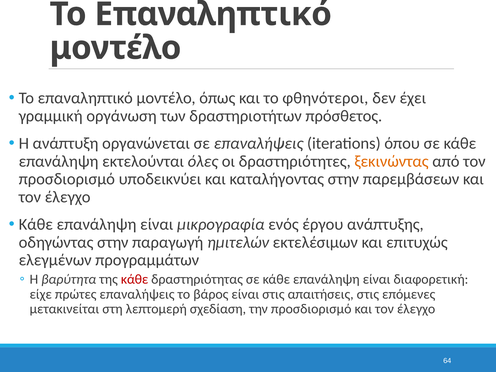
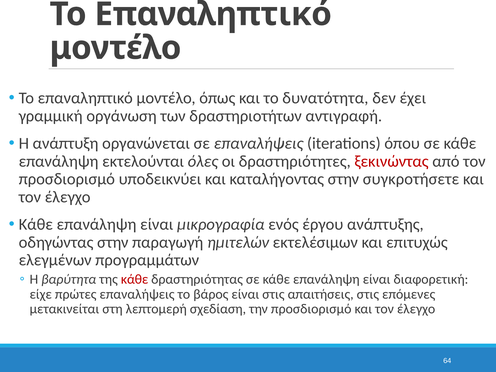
φθηνότεροι: φθηνότεροι -> δυνατότητα (325, 98)
πρόσθετος: πρόσθετος -> αντιγραφή (344, 116)
ξεκινώντας colour: orange -> red (392, 161)
παρεμβάσεων: παρεμβάσεων -> συγκροτήσετε (411, 179)
